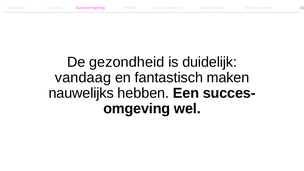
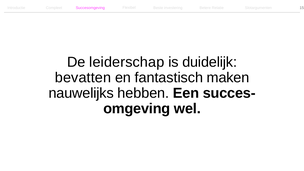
gezondheid: gezondheid -> leiderschap (127, 62)
vandaag: vandaag -> bevatten (83, 78)
